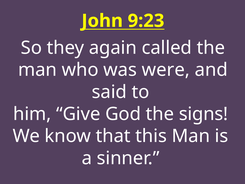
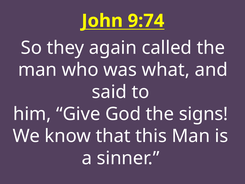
9:23: 9:23 -> 9:74 (146, 21)
were: were -> what (166, 70)
